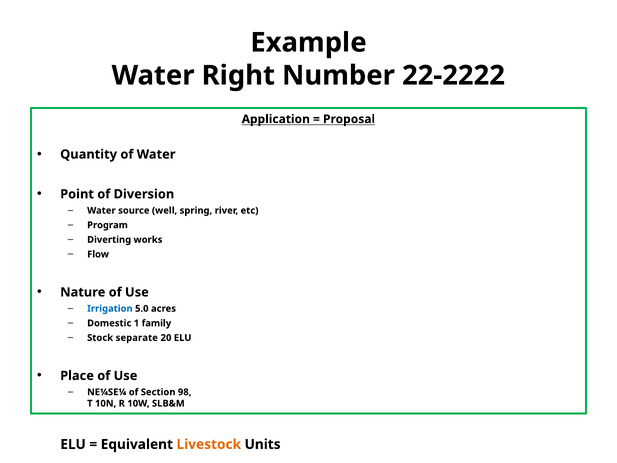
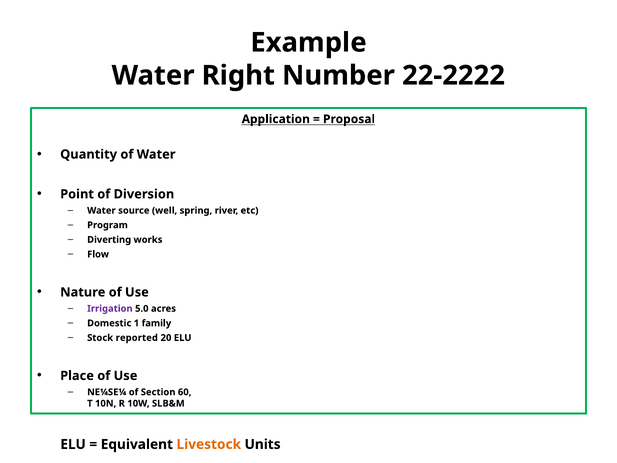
Irrigation colour: blue -> purple (110, 308)
separate: separate -> reported (137, 338)
98: 98 -> 60 (185, 392)
